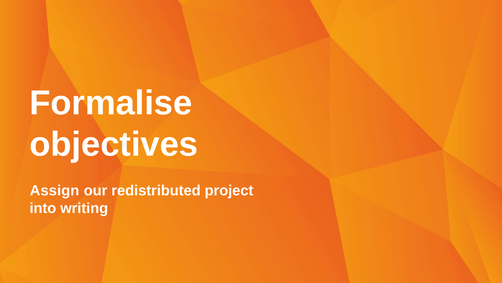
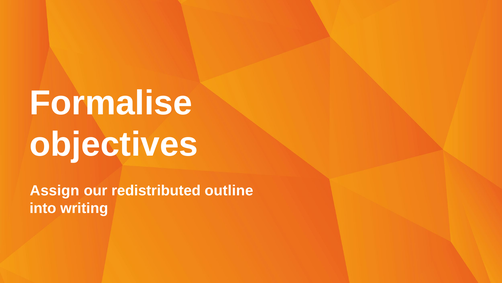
project: project -> outline (229, 190)
